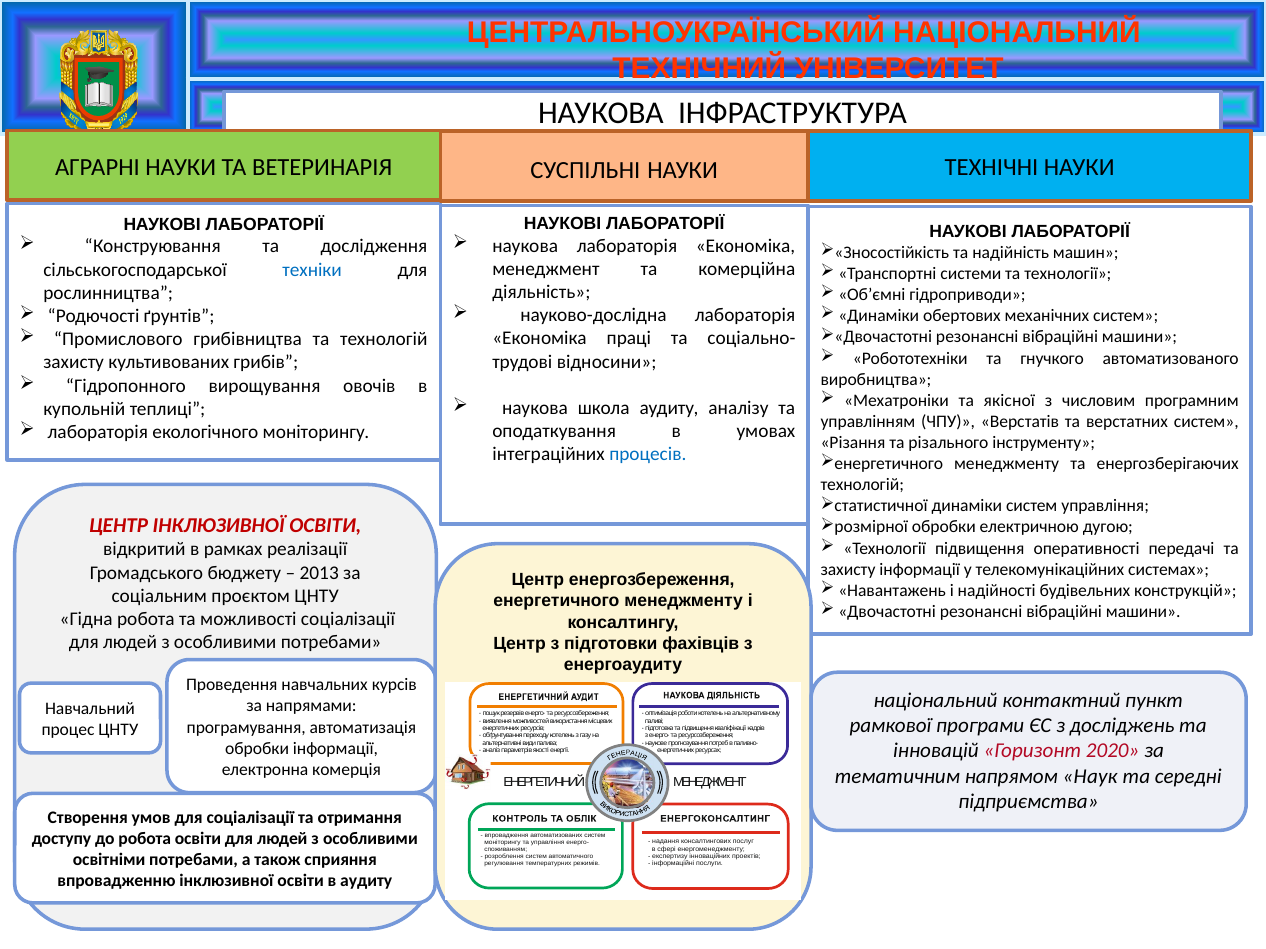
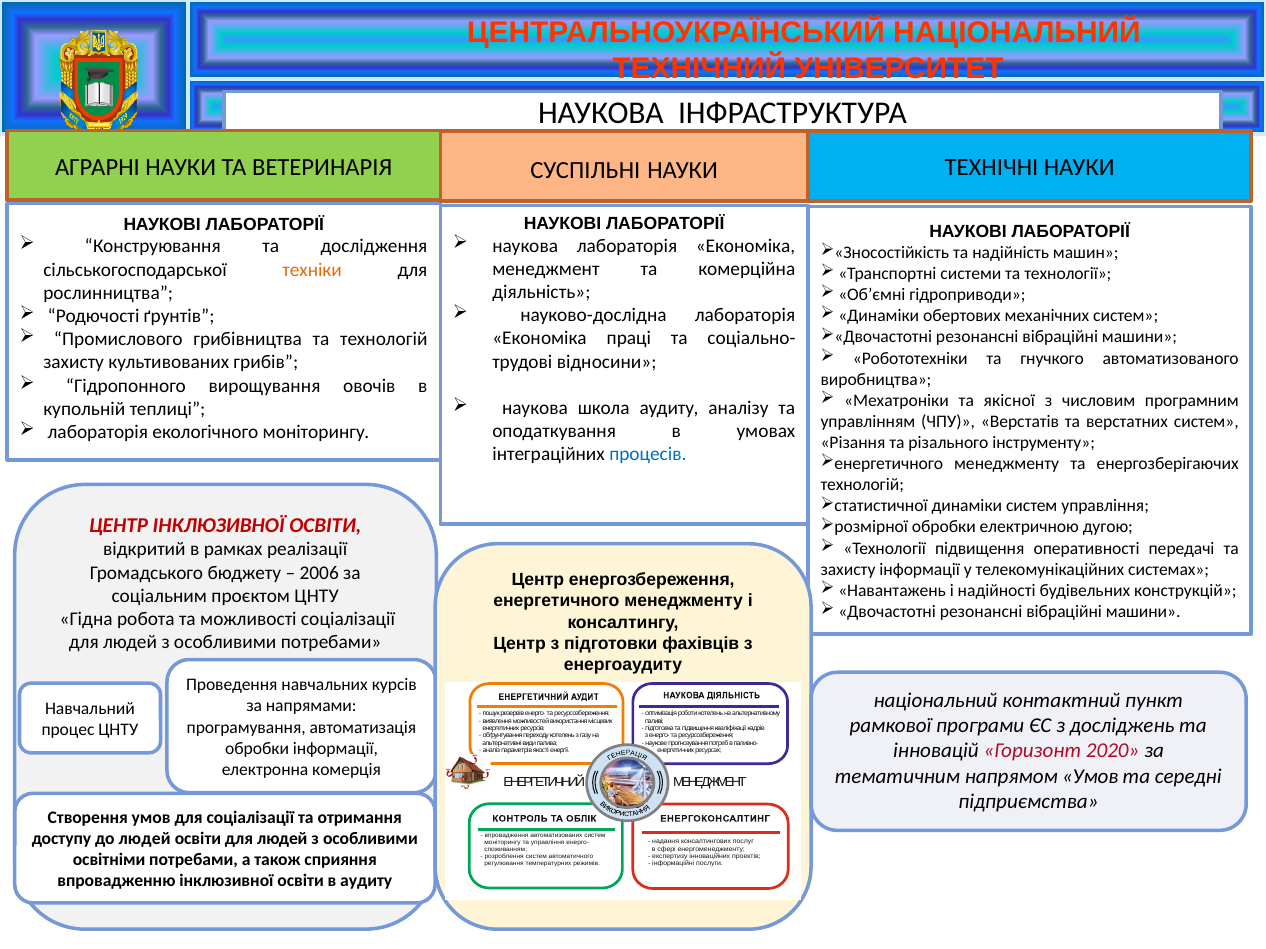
техніки colour: blue -> orange (312, 270)
2013: 2013 -> 2006 (319, 573)
напрямом Наук: Наук -> Умов (1090, 777)
до робота: робота -> людей (145, 839)
